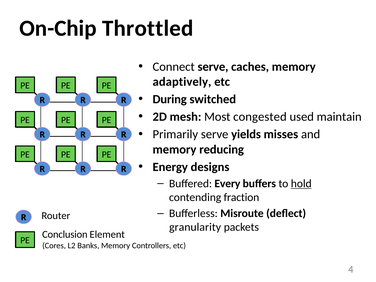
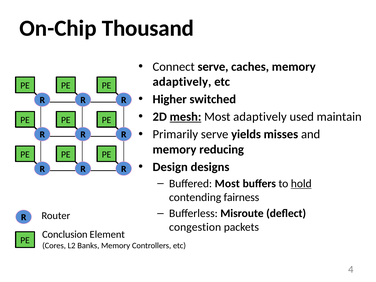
Throttled: Throttled -> Thousand (148, 28)
During: During -> Higher (170, 99)
mesh underline: none -> present (186, 117)
Most congested: congested -> adaptively (260, 117)
Energy: Energy -> Design (170, 167)
Buffered Every: Every -> Most (227, 184)
fraction: fraction -> fairness (241, 197)
granularity: granularity -> congestion (195, 227)
